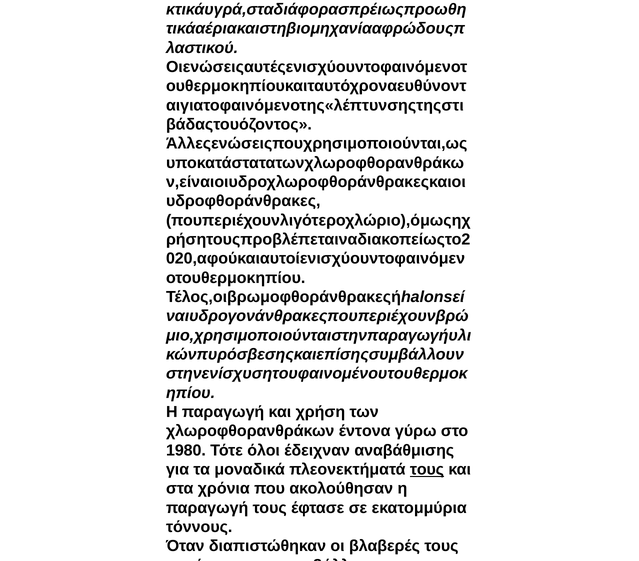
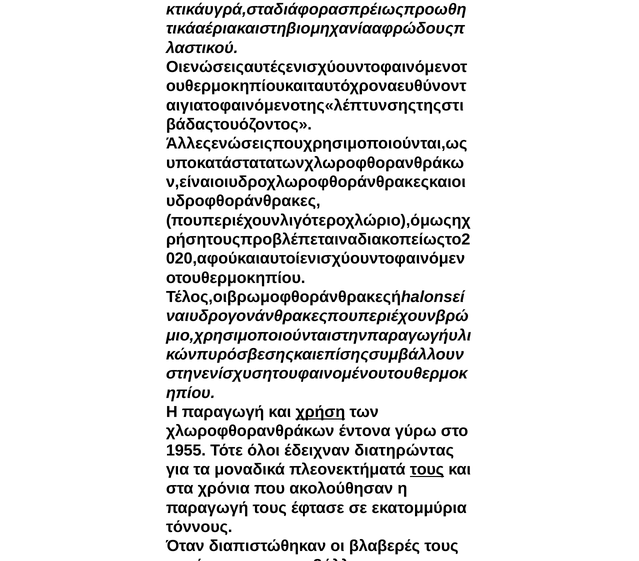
χρήση underline: none -> present (320, 412)
1980: 1980 -> 1955 (186, 450)
αναβάθμισης: αναβάθμισης -> διατηρώντας (404, 450)
